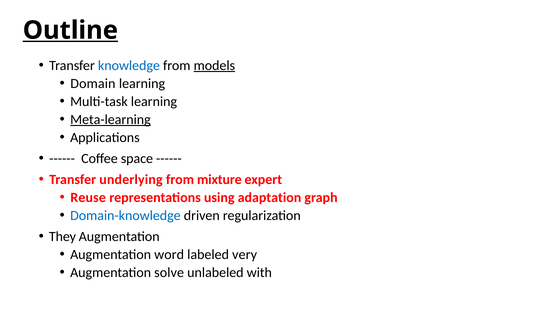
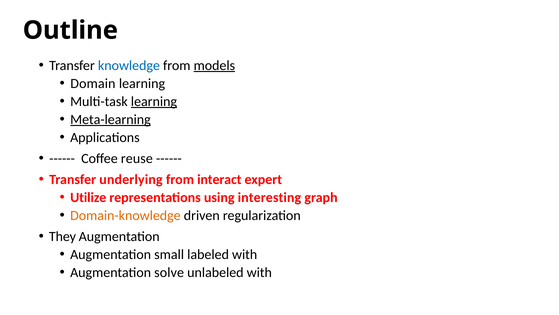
Outline underline: present -> none (70, 30)
learning underline: none -> present (154, 101)
space: space -> reuse (137, 158)
mixture: mixture -> interact (219, 179)
Reuse: Reuse -> Utilize (88, 197)
adaptation: adaptation -> interesting (269, 197)
Domain-knowledge colour: blue -> orange (125, 215)
word: word -> small (169, 254)
labeled very: very -> with (245, 254)
